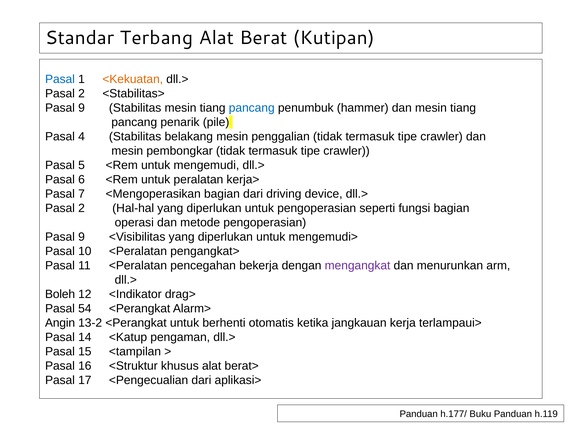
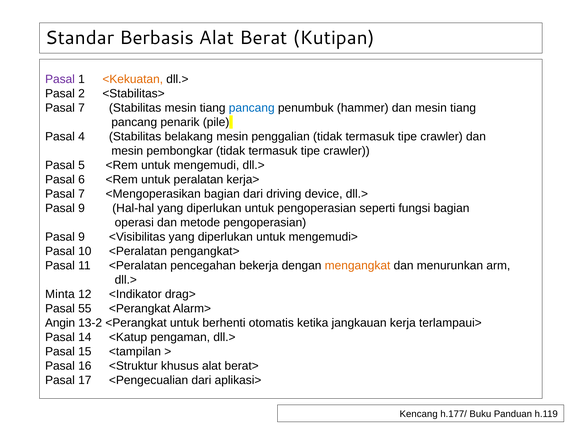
Terbang: Terbang -> Berbasis (157, 38)
Pasal colour: blue -> purple (60, 79)
9: 9 -> 7 (82, 108)
2: 2 -> 9 (82, 208)
mengangkat colour: purple -> orange (358, 265)
Boleh: Boleh -> Minta (60, 294)
54: 54 -> 55 (85, 308)
Panduan: Panduan -> Kencang (419, 414)
